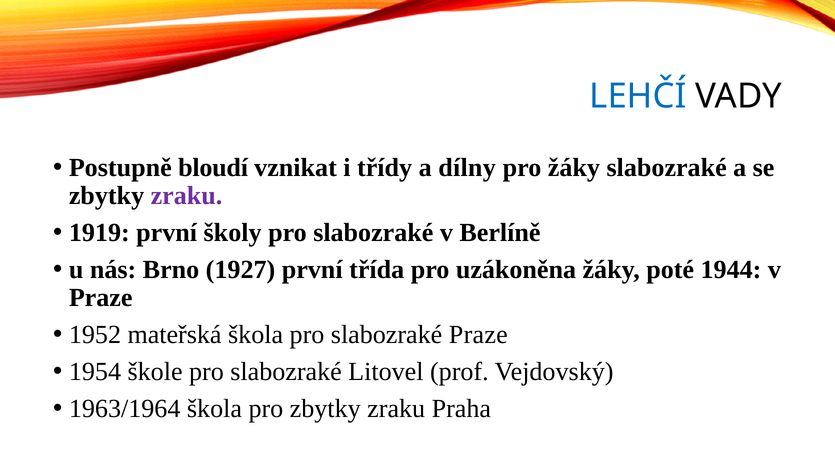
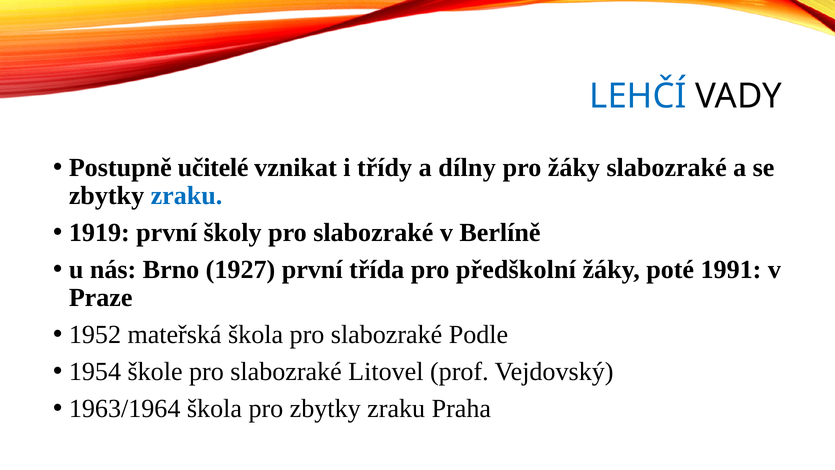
bloudí: bloudí -> učitelé (213, 167)
zraku colour: purple -> blue (187, 196)
uzákoněna: uzákoněna -> předškolní (516, 269)
1944: 1944 -> 1991 (731, 269)
slabozraké Praze: Praze -> Podle (478, 334)
